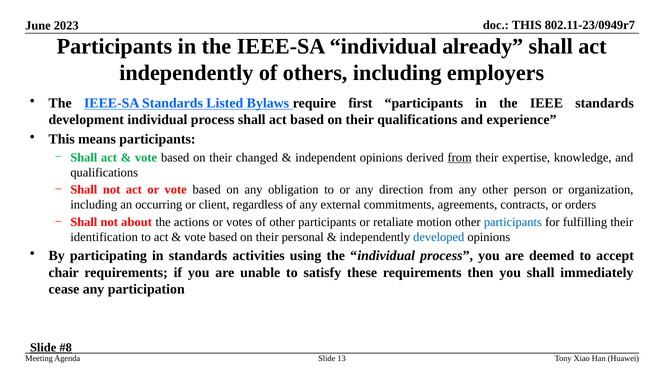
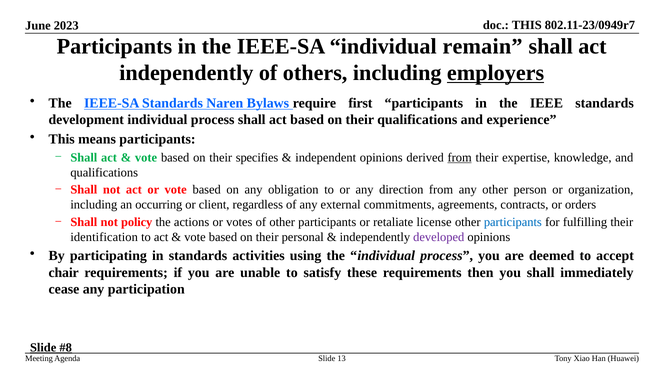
already: already -> remain (482, 46)
employers underline: none -> present (496, 73)
Listed: Listed -> Naren (225, 103)
changed: changed -> specifies (257, 157)
about: about -> policy (137, 222)
motion: motion -> license (434, 222)
developed colour: blue -> purple (439, 237)
